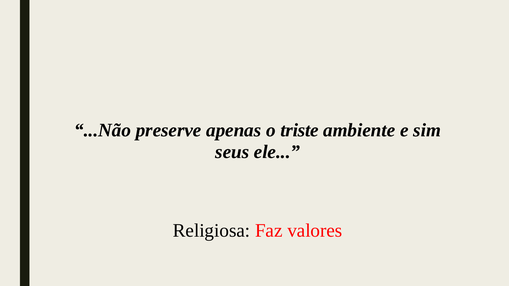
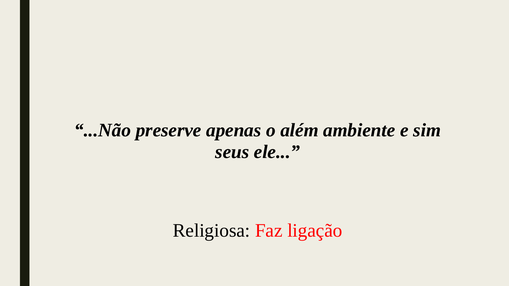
triste: triste -> além (299, 130)
valores: valores -> ligação (315, 231)
